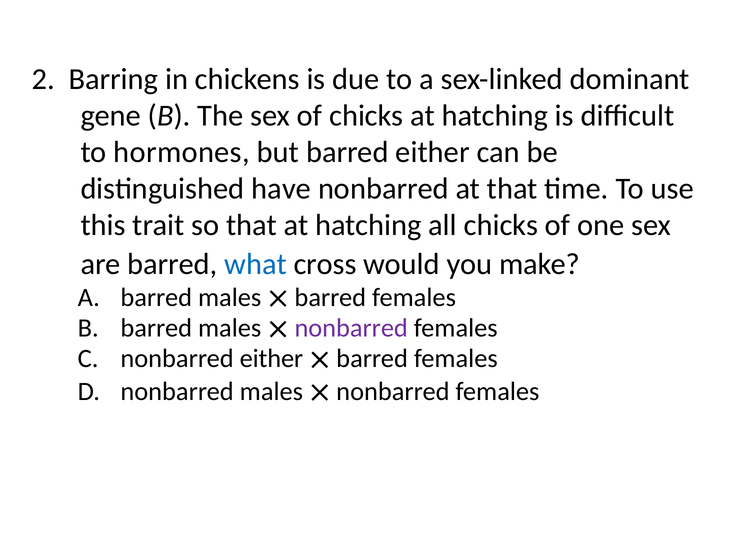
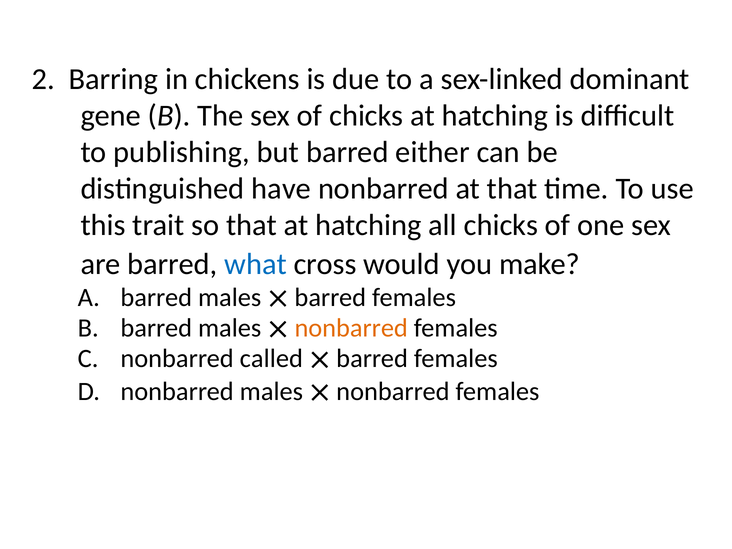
hormones: hormones -> publishing (182, 152)
nonbarred colour: purple -> orange (351, 328)
nonbarred either: either -> called (271, 359)
